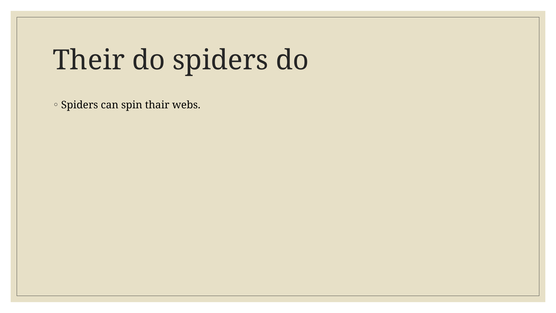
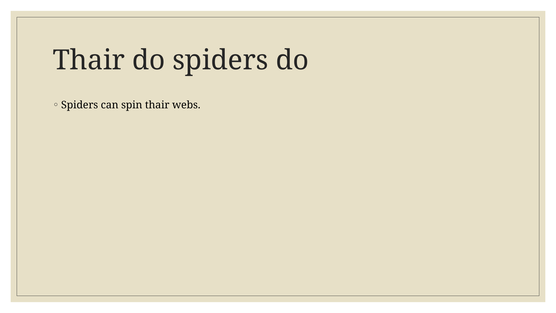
Their: Their -> Thair (89, 60)
